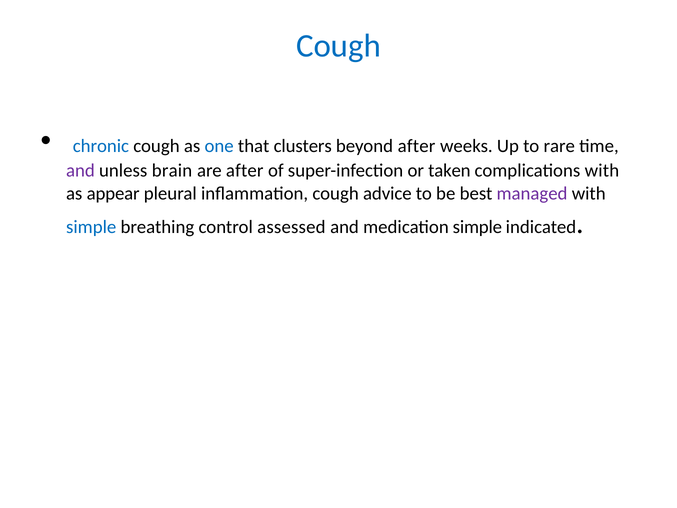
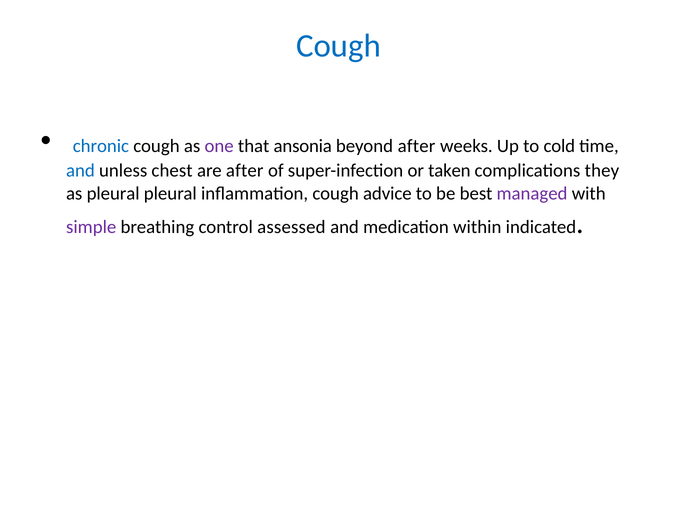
one colour: blue -> purple (219, 146)
clusters: clusters -> ansonia (303, 146)
rare: rare -> cold (559, 146)
and colour: purple -> blue (80, 171)
brain: brain -> chest (172, 171)
complications with: with -> they (602, 171)
as appear: appear -> pleural (113, 193)
simple colour: blue -> purple (91, 227)
medication simple: simple -> within (477, 227)
